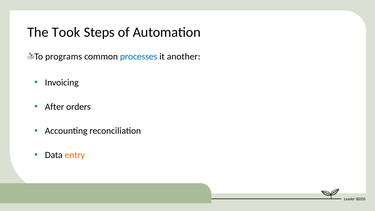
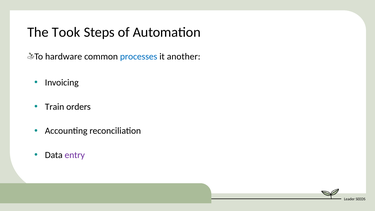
programs: programs -> hardware (64, 56)
After: After -> Train (55, 107)
entry colour: orange -> purple (75, 155)
